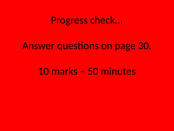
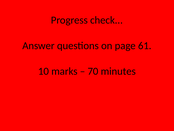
30: 30 -> 61 (145, 45)
50: 50 -> 70 (93, 71)
